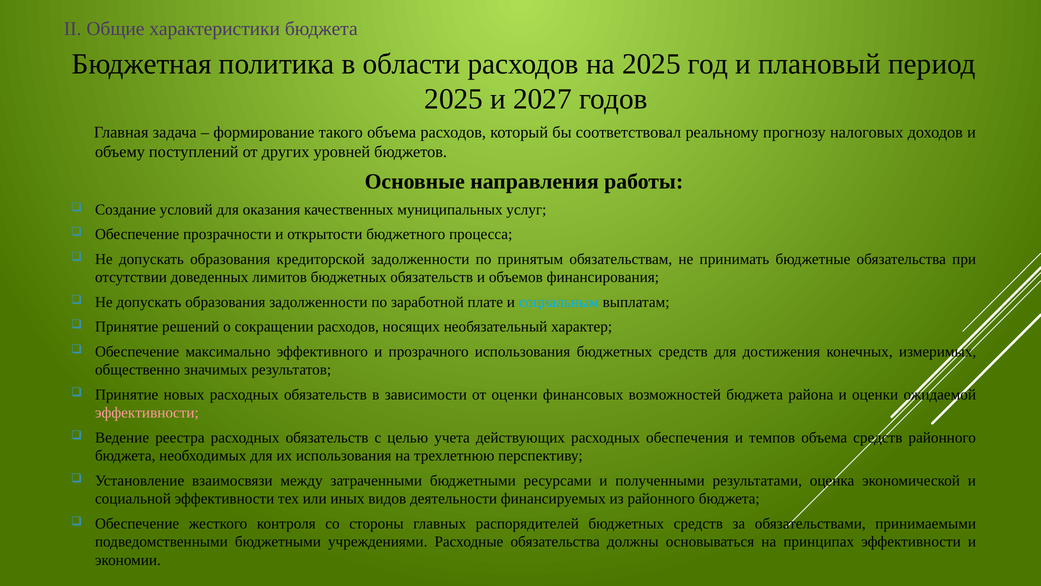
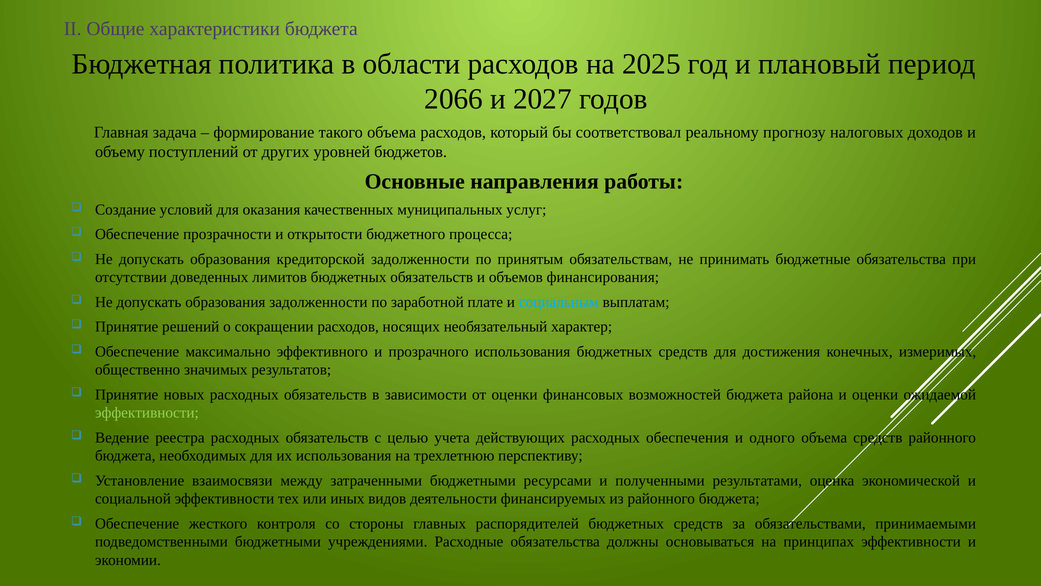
2025: 2025 -> 2066 (454, 99)
эффективности colour: pink -> light green (147, 413)
темпов: темпов -> одного (772, 437)
